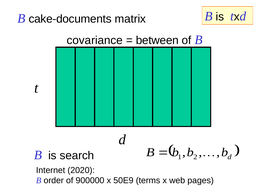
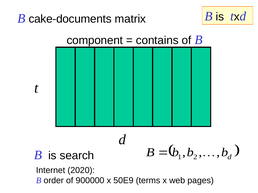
covariance: covariance -> component (95, 40)
between: between -> contains (157, 40)
